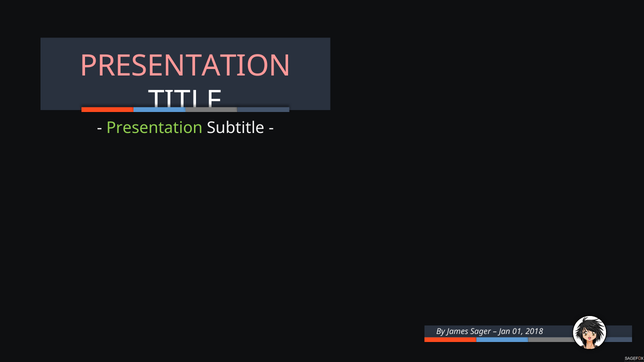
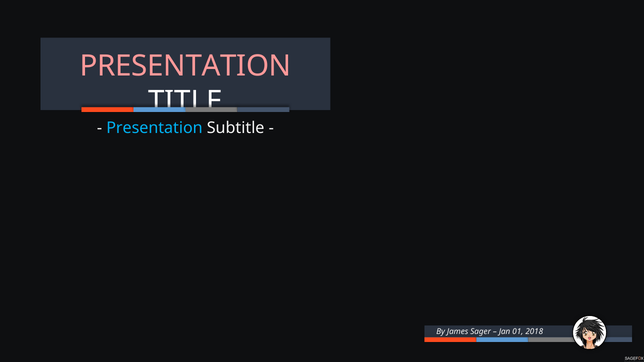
Presentation colour: light green -> light blue (154, 128)
